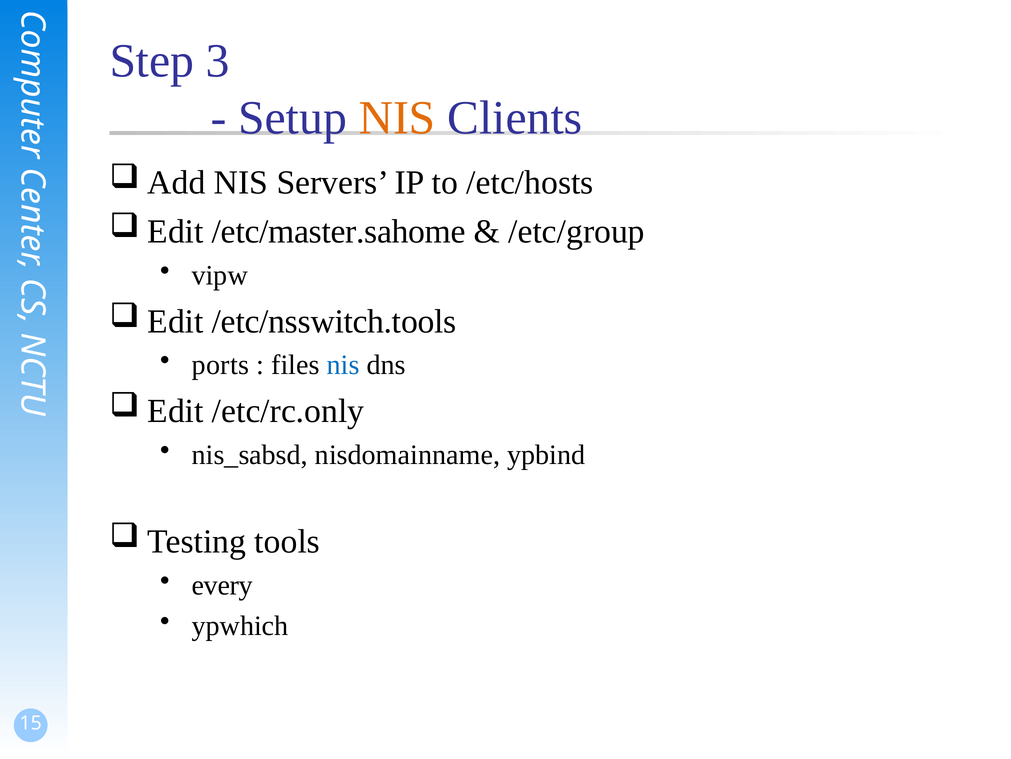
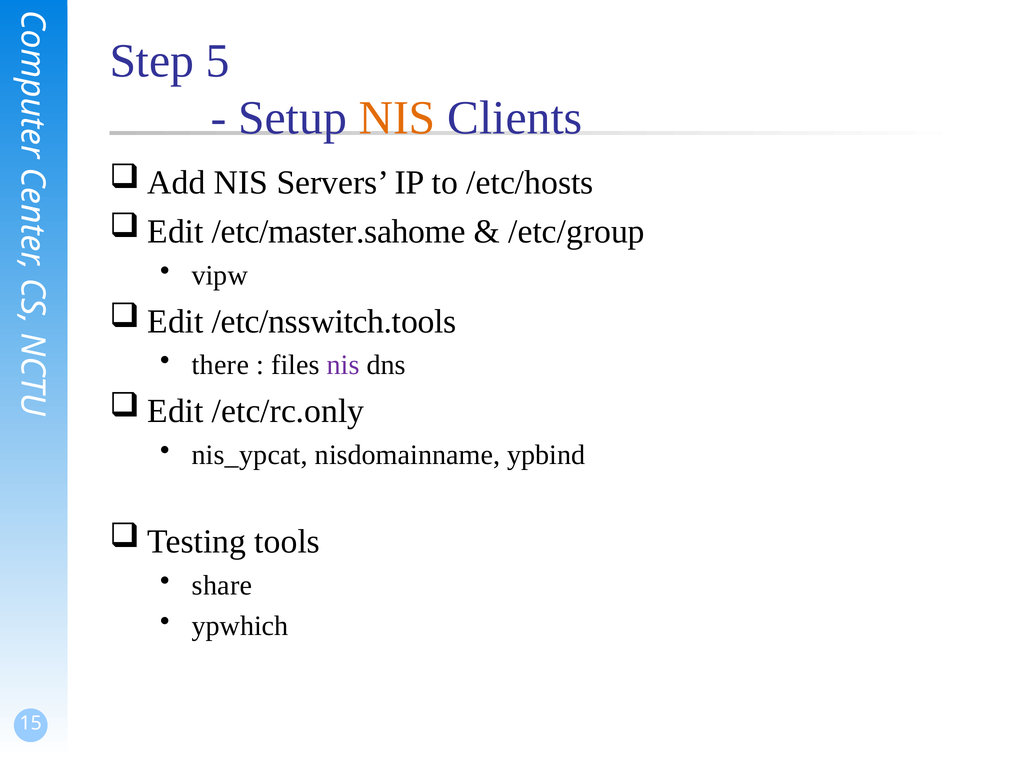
3: 3 -> 5 (218, 61)
ports: ports -> there (220, 365)
nis colour: blue -> purple (343, 365)
nis_sabsd: nis_sabsd -> nis_ypcat (250, 454)
every: every -> share (222, 585)
